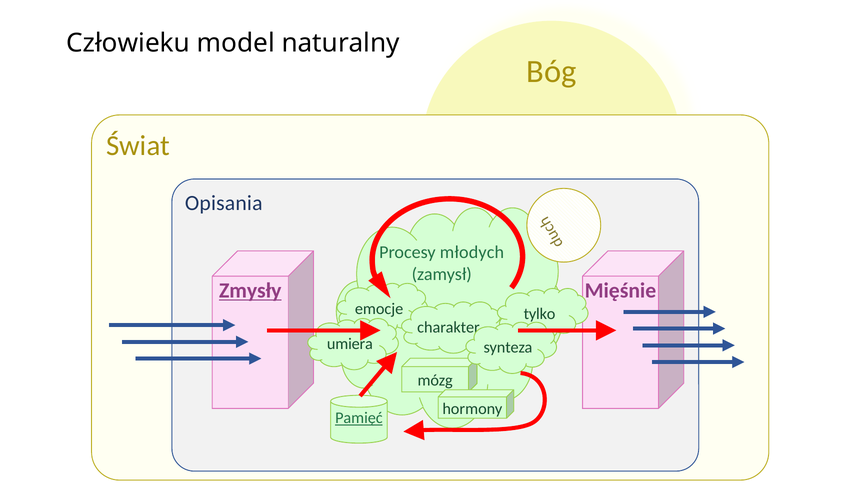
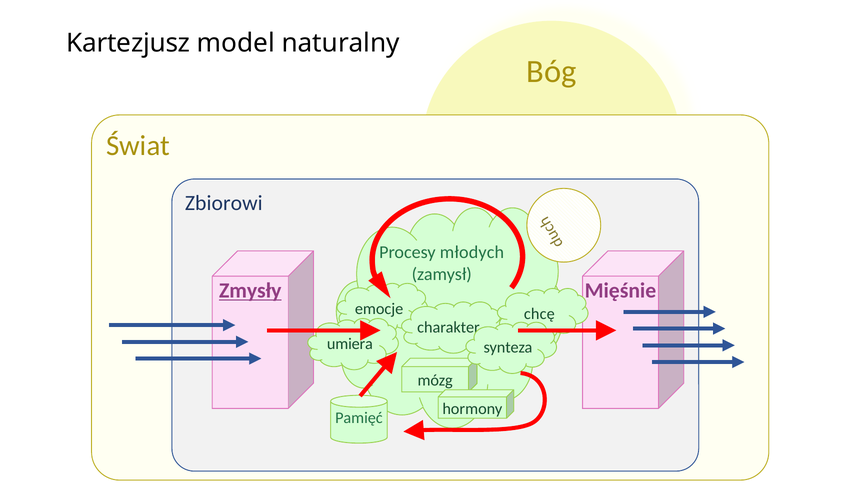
Człowieku: Człowieku -> Kartezjusz (128, 43)
Opisania: Opisania -> Zbiorowi (224, 204)
tylko: tylko -> chcę (539, 314)
Pamięć underline: present -> none (359, 419)
